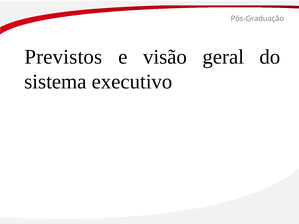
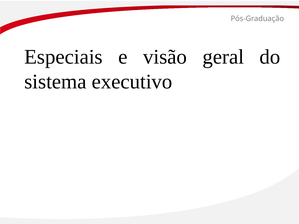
Previstos: Previstos -> Especiais (63, 57)
